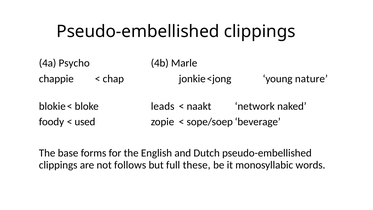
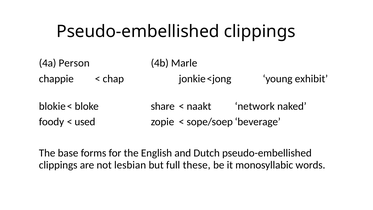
Psycho: Psycho -> Person (74, 63)
nature: nature -> exhibit (311, 79)
leads: leads -> share (163, 106)
follows: follows -> lesbian (130, 165)
